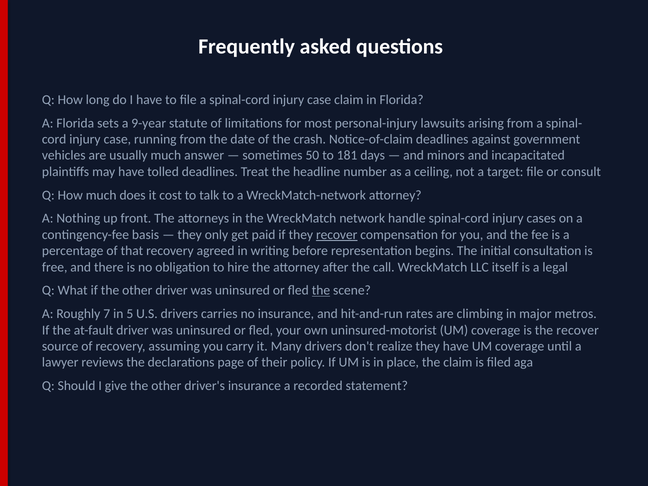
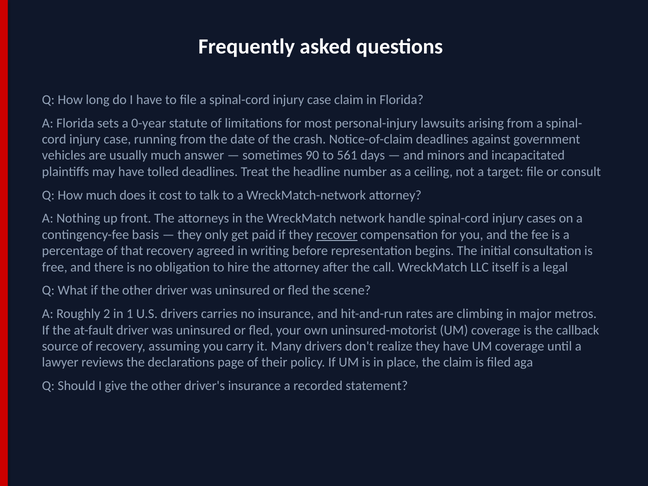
9-year: 9-year -> 0-year (149, 123)
50: 50 -> 90 (312, 155)
181: 181 -> 561 (347, 155)
the underline: present -> none (321, 290)
7: 7 -> 2 (107, 314)
5: 5 -> 1 (130, 314)
the recover: recover -> callback (578, 330)
